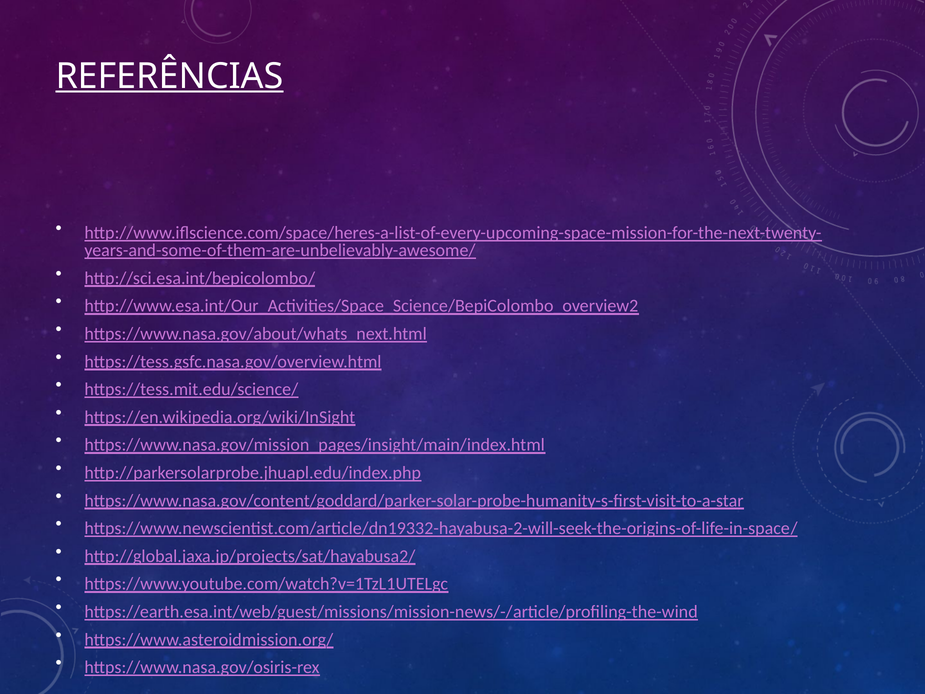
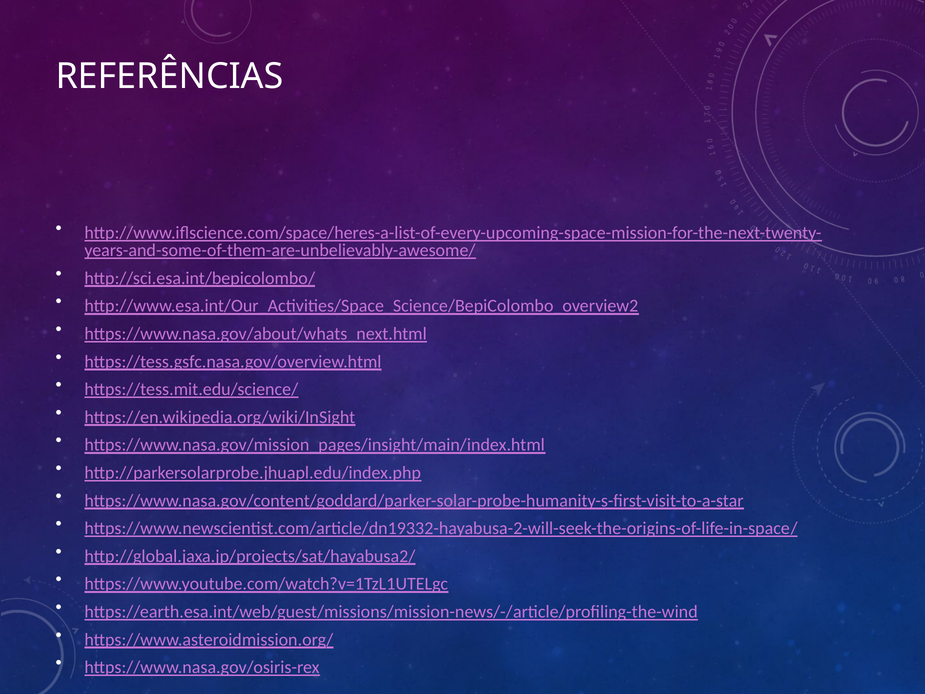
REFERÊNCIAS underline: present -> none (170, 76)
